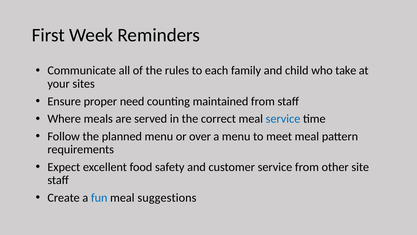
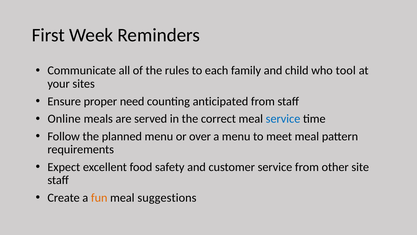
take: take -> tool (346, 71)
maintained: maintained -> anticipated (220, 101)
Where: Where -> Online (64, 119)
fun colour: blue -> orange (99, 197)
